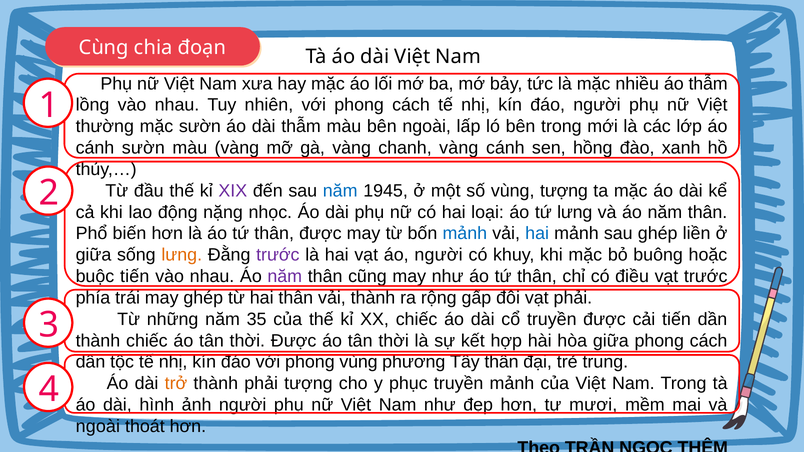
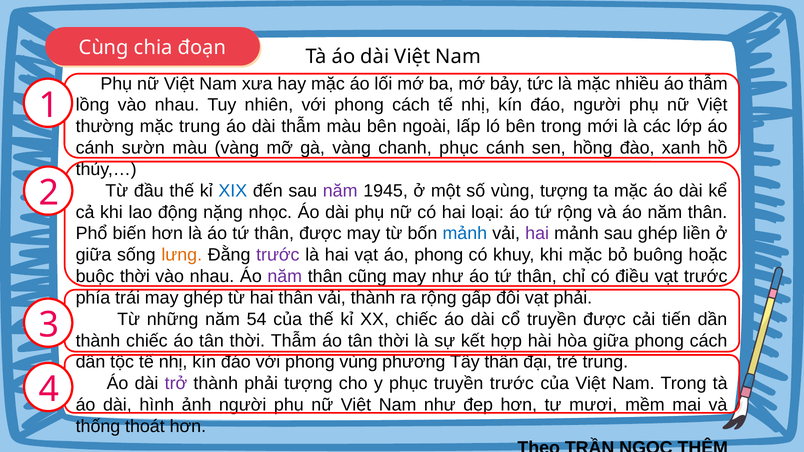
mặc sườn: sườn -> trung (200, 127)
chanh vàng: vàng -> phục (459, 148)
XIX colour: purple -> blue (233, 191)
năm colour: blue -> purple (340, 191)
tứ lưng: lưng -> rộng (575, 212)
hai colour: blue -> purple (537, 234)
áo người: người -> phong (439, 255)
buộc tiến: tiến -> thời (135, 277)
35: 35 -> 54 (257, 319)
thời Được: Được -> Thẫm (294, 341)
trở colour: orange -> purple (176, 384)
truyền mảnh: mảnh -> trước (512, 384)
ngoài: ngoài -> thống (98, 427)
